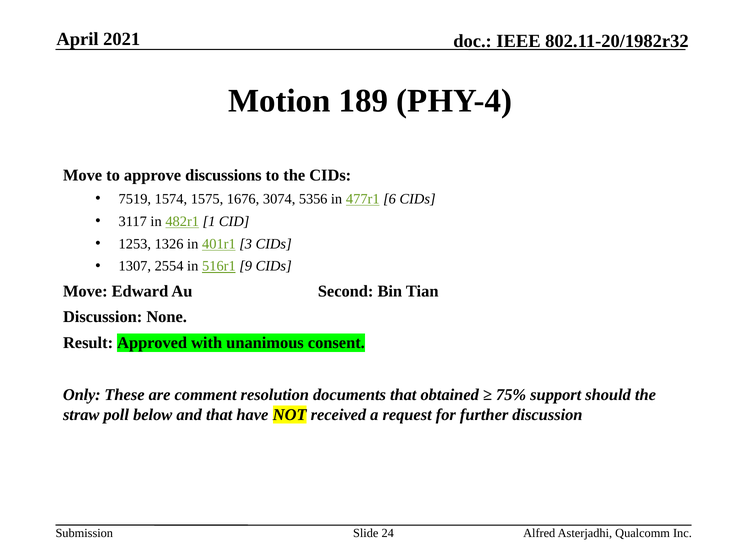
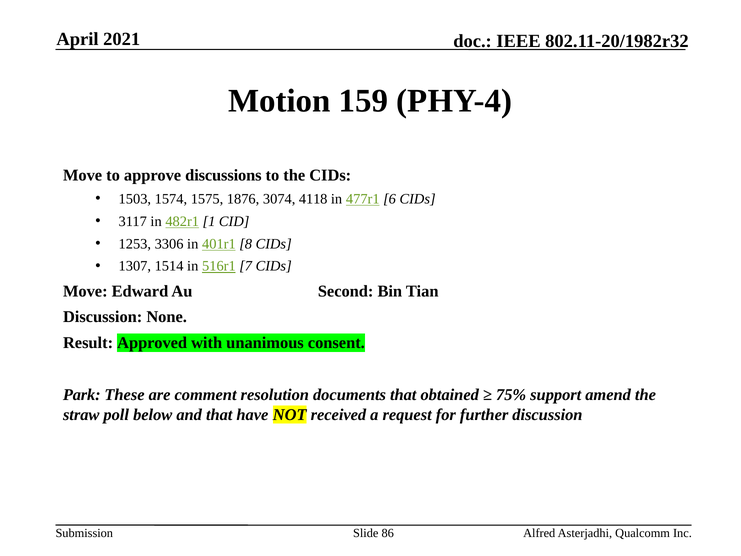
189: 189 -> 159 (364, 101)
7519: 7519 -> 1503 (135, 199)
1676: 1676 -> 1876 (243, 199)
5356: 5356 -> 4118 (313, 199)
1326: 1326 -> 3306 (169, 244)
3: 3 -> 8 (246, 244)
2554: 2554 -> 1514 (169, 266)
9: 9 -> 7 (246, 266)
Only: Only -> Park (82, 395)
should: should -> amend (608, 395)
24: 24 -> 86 (388, 533)
